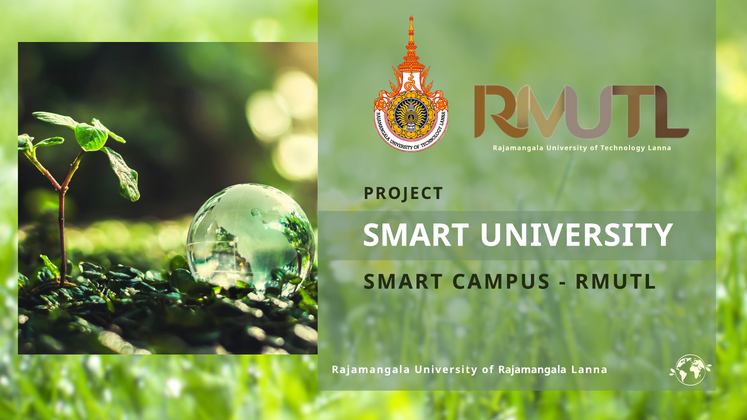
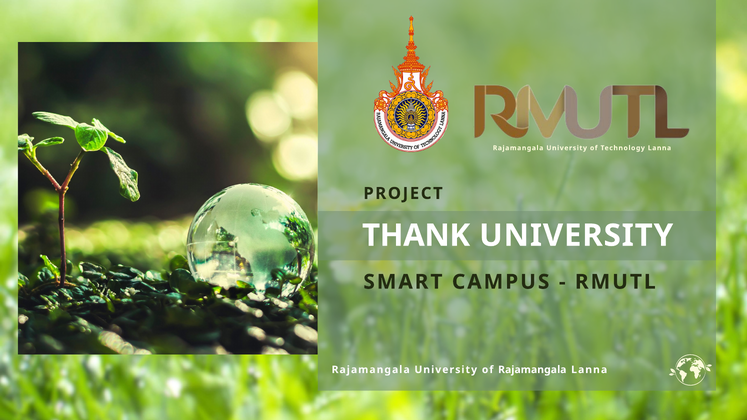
SMART: SMART -> THANK (416, 236)
